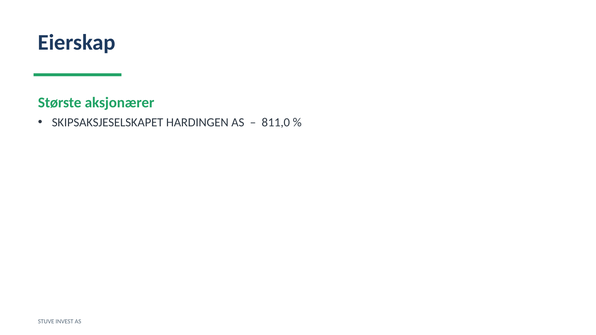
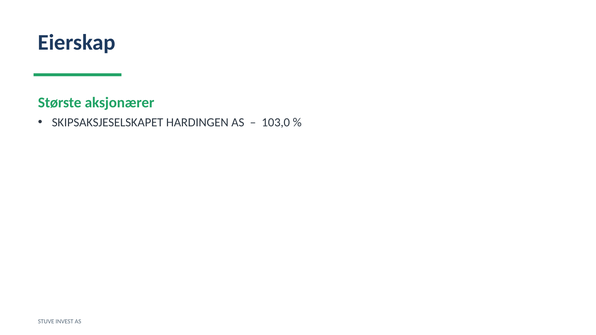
811,0: 811,0 -> 103,0 (276, 123)
